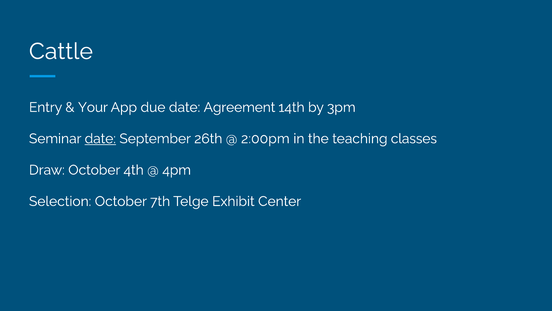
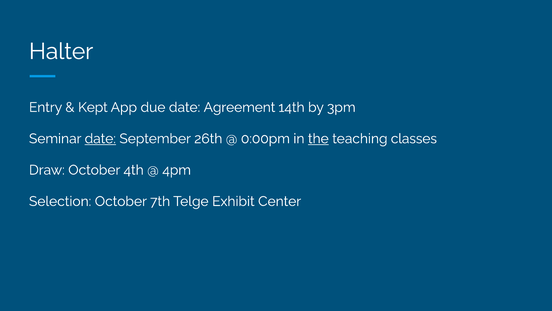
Cattle: Cattle -> Halter (61, 51)
Your: Your -> Kept (93, 107)
2:00pm: 2:00pm -> 0:00pm (265, 138)
the underline: none -> present (318, 138)
